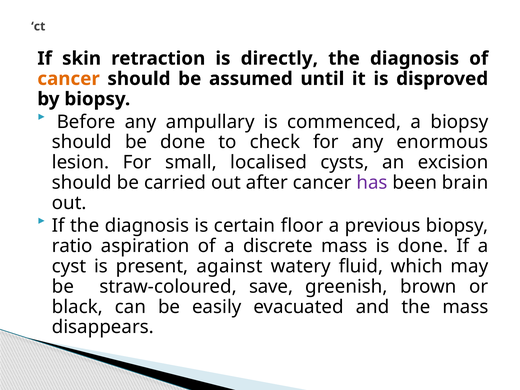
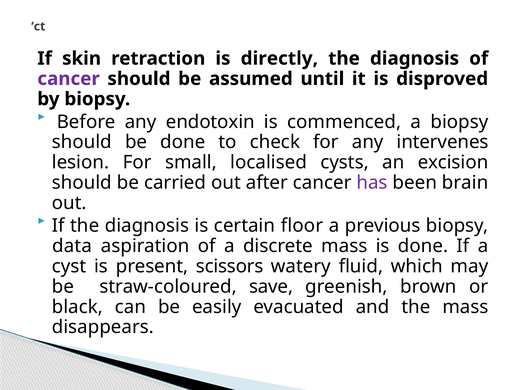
cancer colour: orange -> purple (69, 79)
ampullary: ampullary -> endotoxin (210, 122)
enormous: enormous -> intervenes (443, 142)
ratio: ratio -> data (72, 246)
against: against -> scissors (230, 266)
